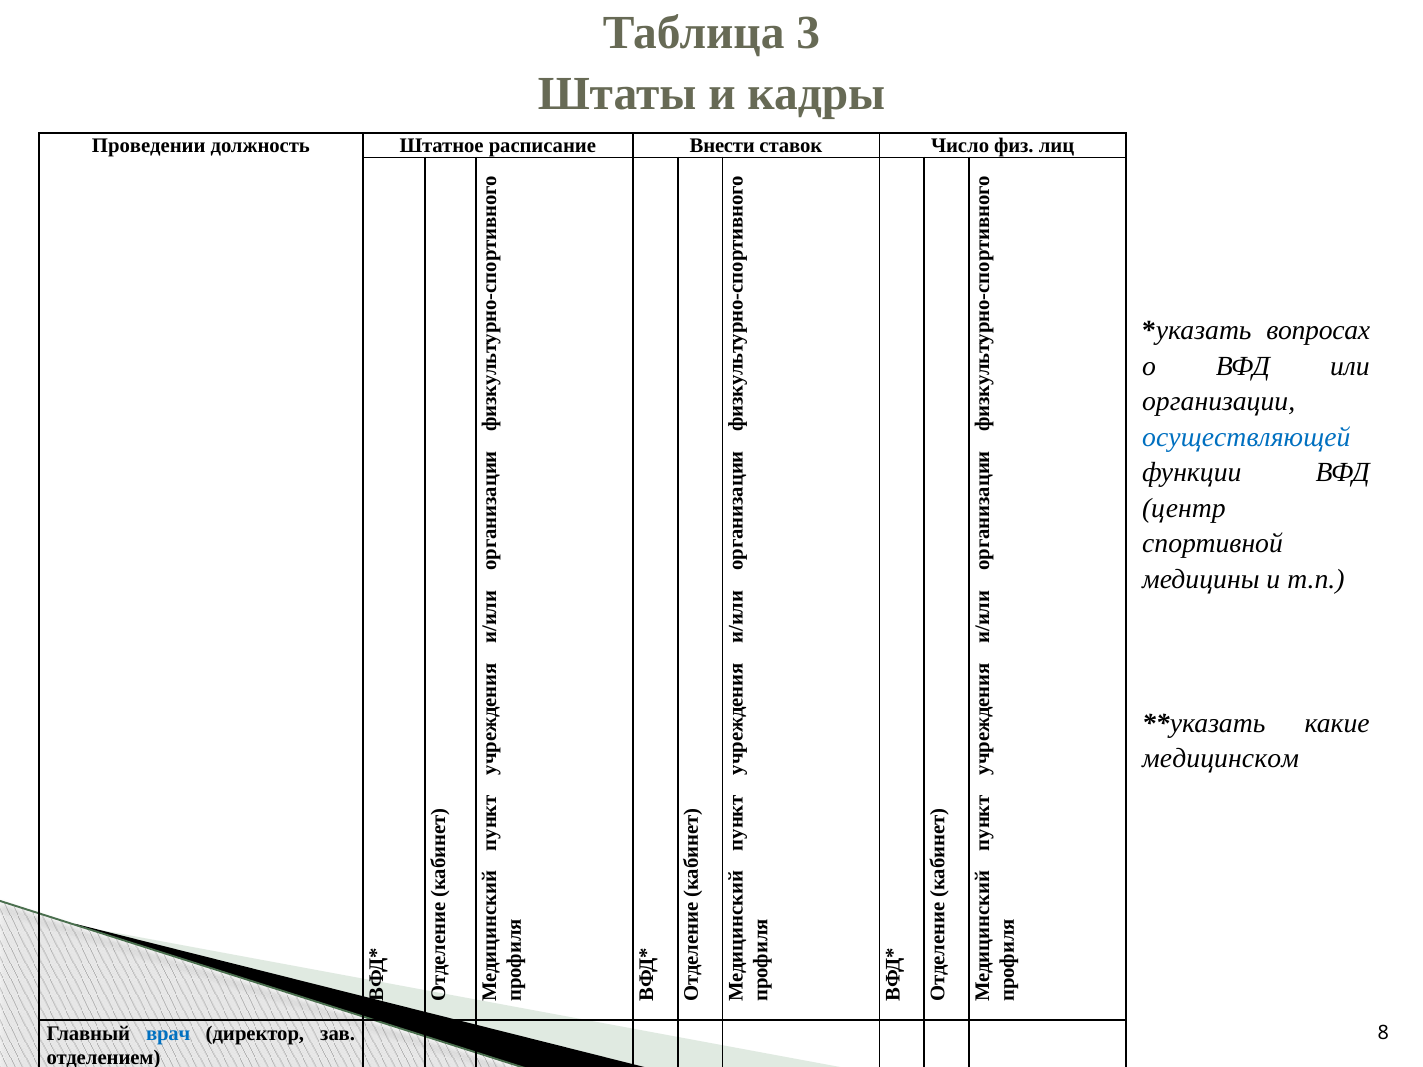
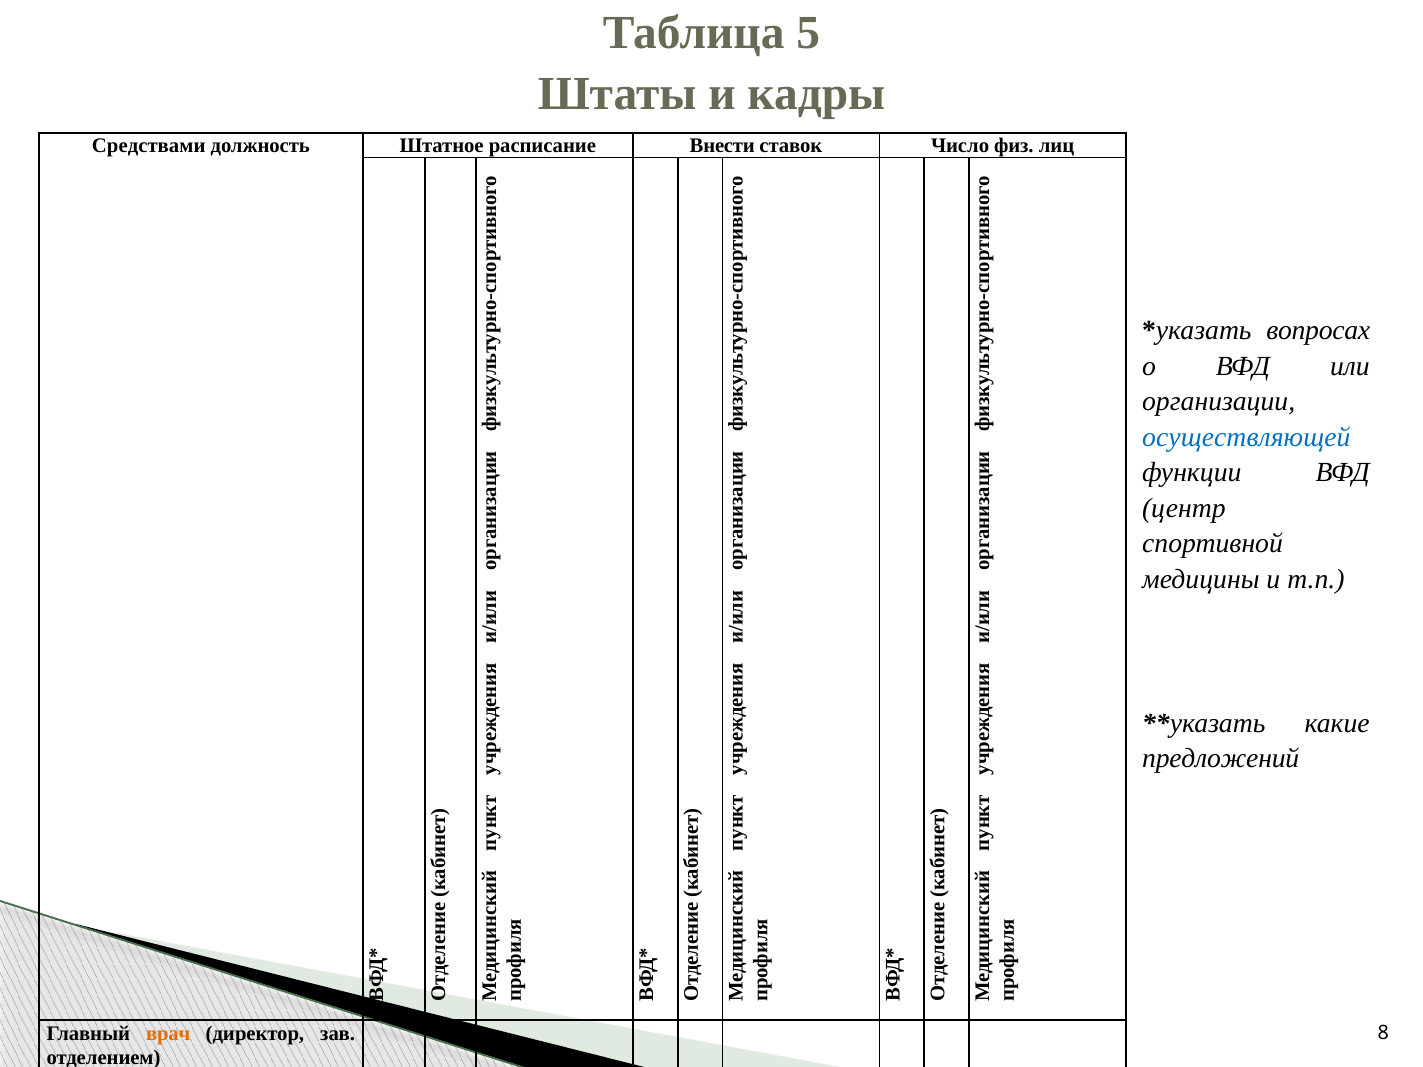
3: 3 -> 5 (808, 33)
Проведении: Проведении -> Средствами (149, 146)
медицинском: медицинском -> предложений (1221, 759)
врач colour: blue -> orange (168, 1034)
